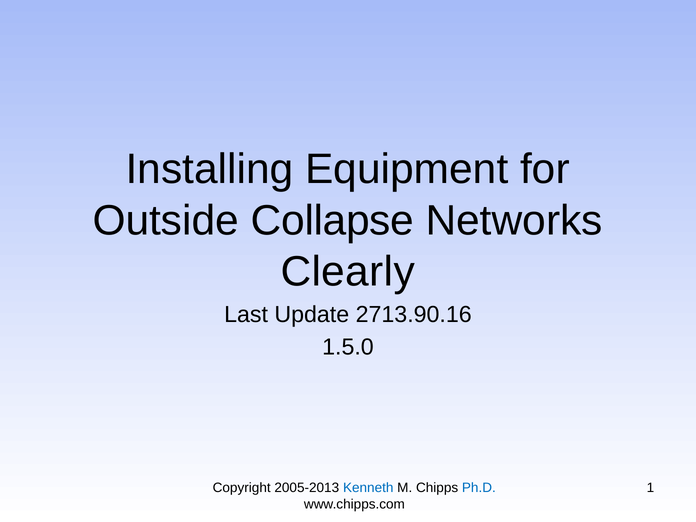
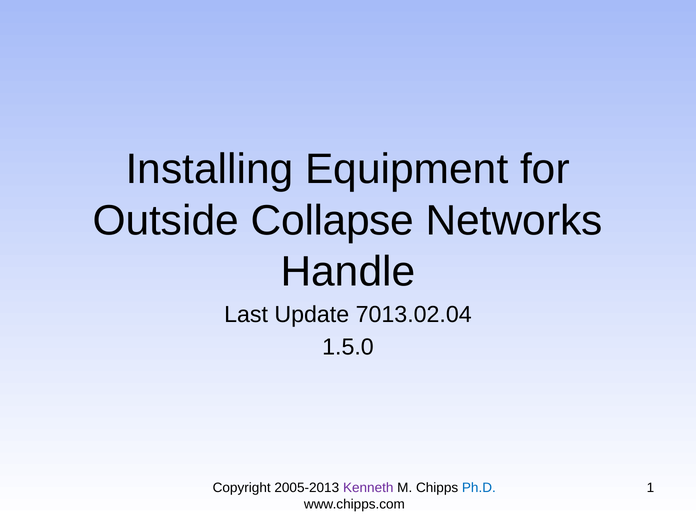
Clearly: Clearly -> Handle (348, 271)
2713.90.16: 2713.90.16 -> 7013.02.04 (414, 315)
Kenneth colour: blue -> purple (368, 488)
